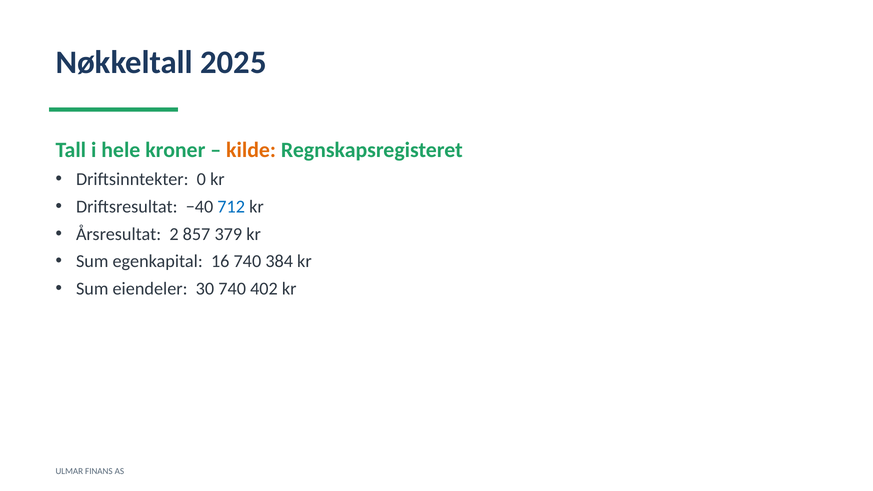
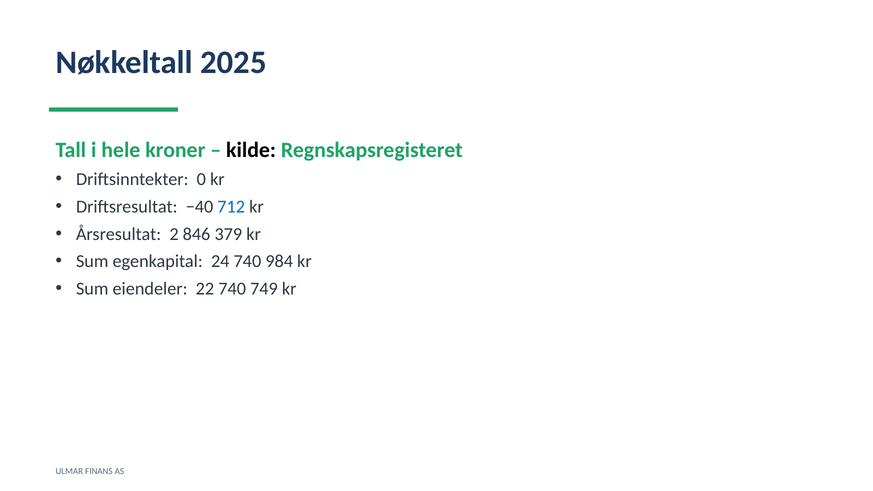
kilde colour: orange -> black (251, 150)
857: 857 -> 846 (197, 234)
16: 16 -> 24 (220, 261)
384: 384 -> 984 (279, 261)
30: 30 -> 22 (205, 289)
402: 402 -> 749 (264, 289)
